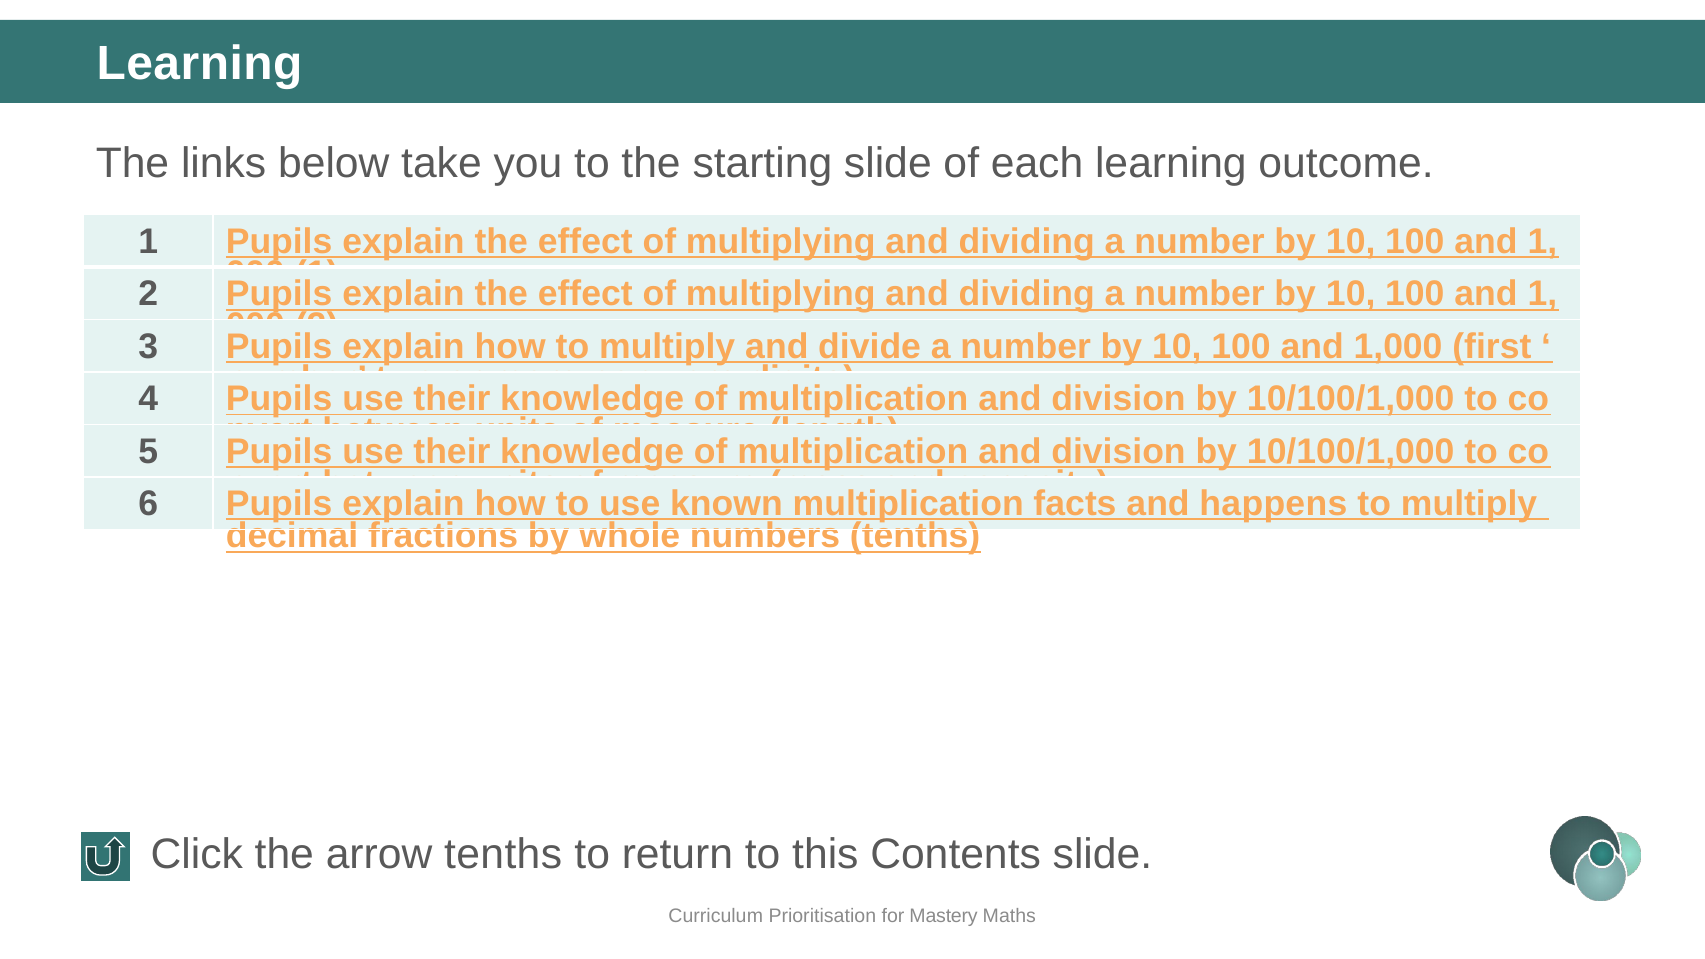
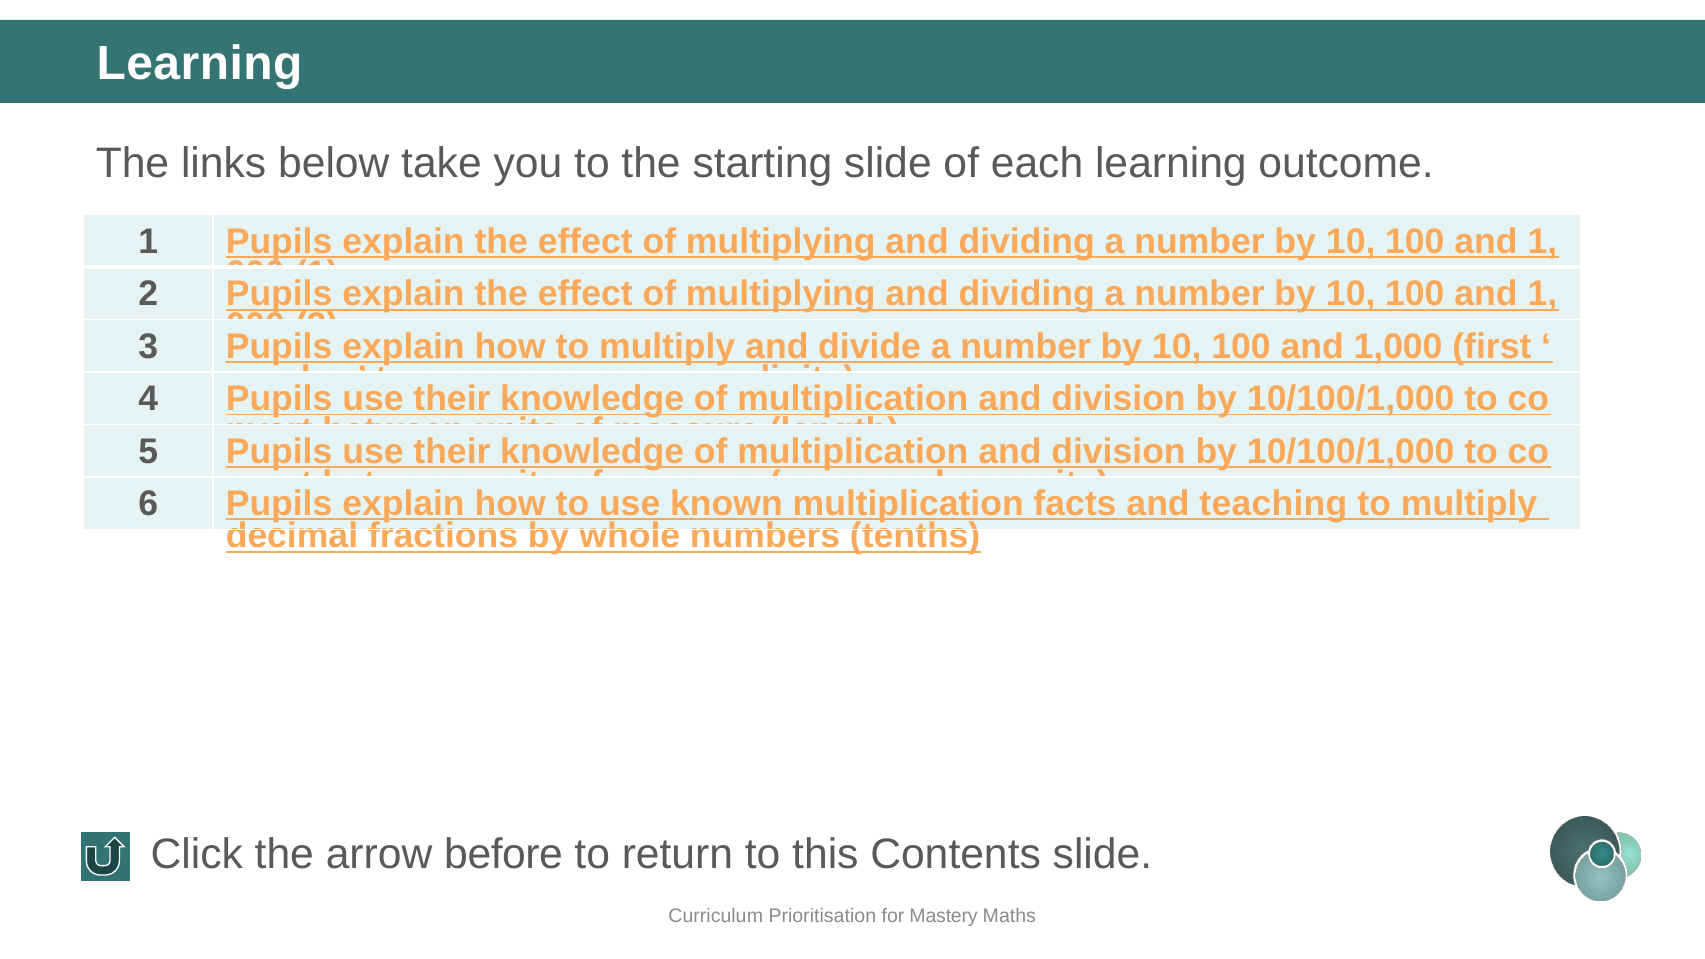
happens: happens -> teaching (1273, 504)
arrow tenths: tenths -> before (504, 854)
